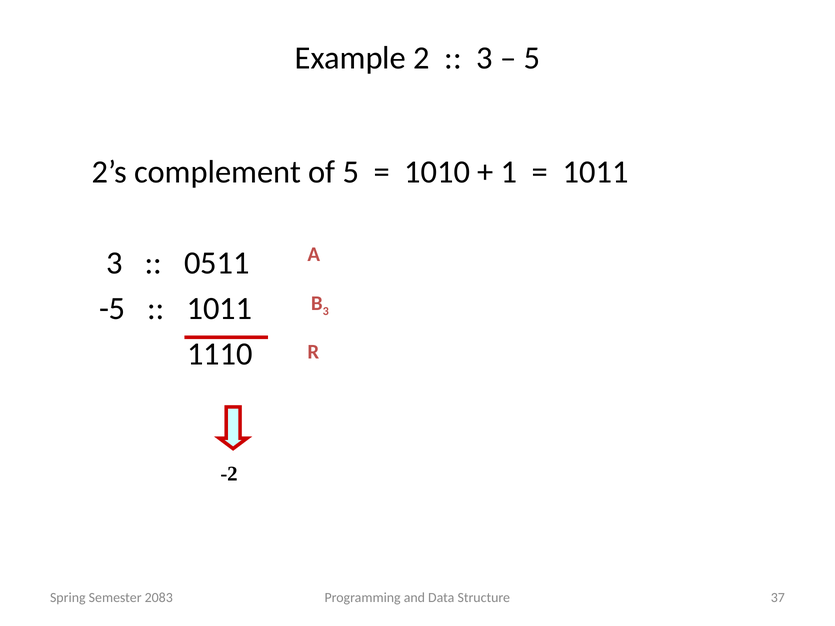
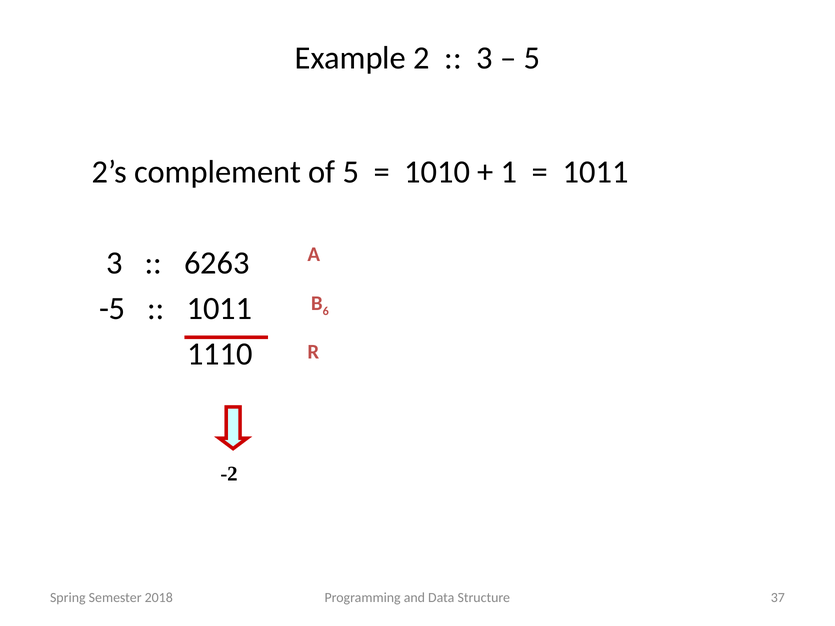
0511: 0511 -> 6263 (217, 263)
3: 3 -> 6 (326, 311)
2083: 2083 -> 2018 (159, 598)
